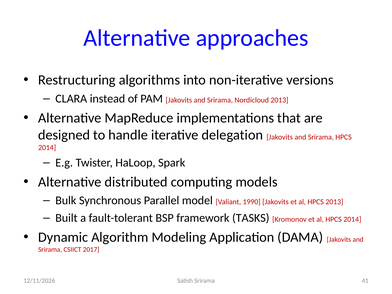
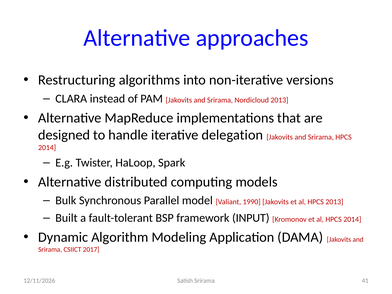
TASKS: TASKS -> INPUT (251, 218)
